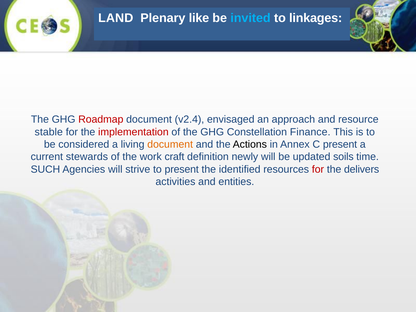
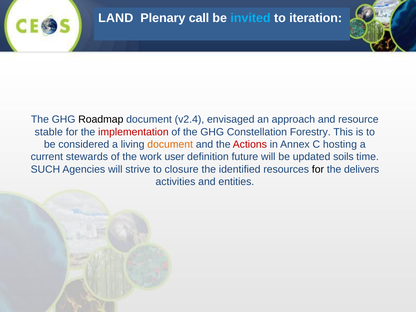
like: like -> call (199, 18)
linkages: linkages -> iteration (316, 18)
Roadmap colour: red -> black (101, 119)
Finance: Finance -> Forestry (310, 132)
Actions colour: black -> red (250, 144)
C present: present -> hosting (340, 144)
craft: craft -> user (175, 157)
newly: newly -> future (245, 157)
to present: present -> closure (182, 169)
for colour: red -> black (318, 169)
